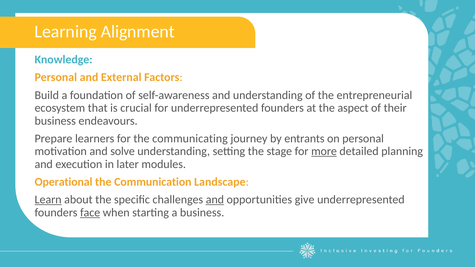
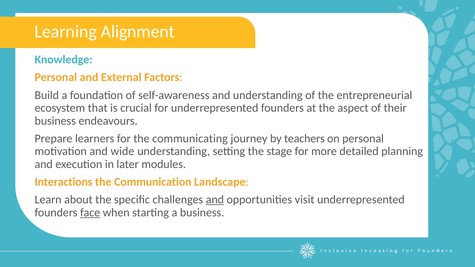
entrants: entrants -> teachers (304, 139)
solve: solve -> wide (122, 151)
more underline: present -> none (324, 151)
Operational: Operational -> Interactions (64, 182)
Learn underline: present -> none (48, 200)
give: give -> visit (305, 200)
